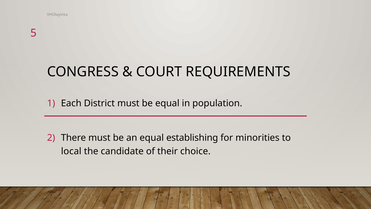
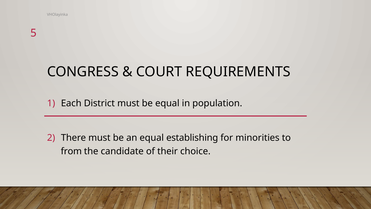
local: local -> from (71, 151)
